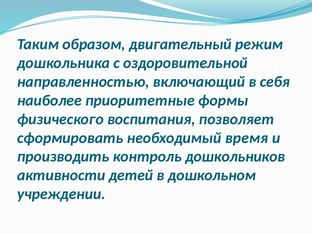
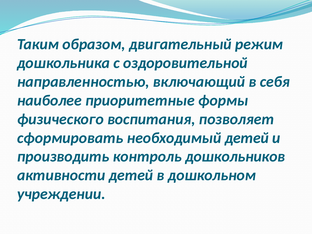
необходимый время: время -> детей (247, 138)
